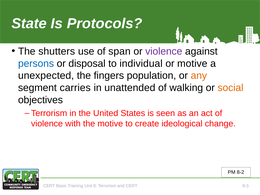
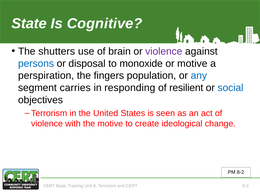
Protocols: Protocols -> Cognitive (105, 23)
span: span -> brain (120, 51)
individual: individual -> monoxide (141, 63)
unexpected: unexpected -> perspiration (46, 76)
any colour: orange -> blue (199, 76)
unattended: unattended -> responding (130, 88)
walking: walking -> resilient (186, 88)
social colour: orange -> blue (230, 88)
